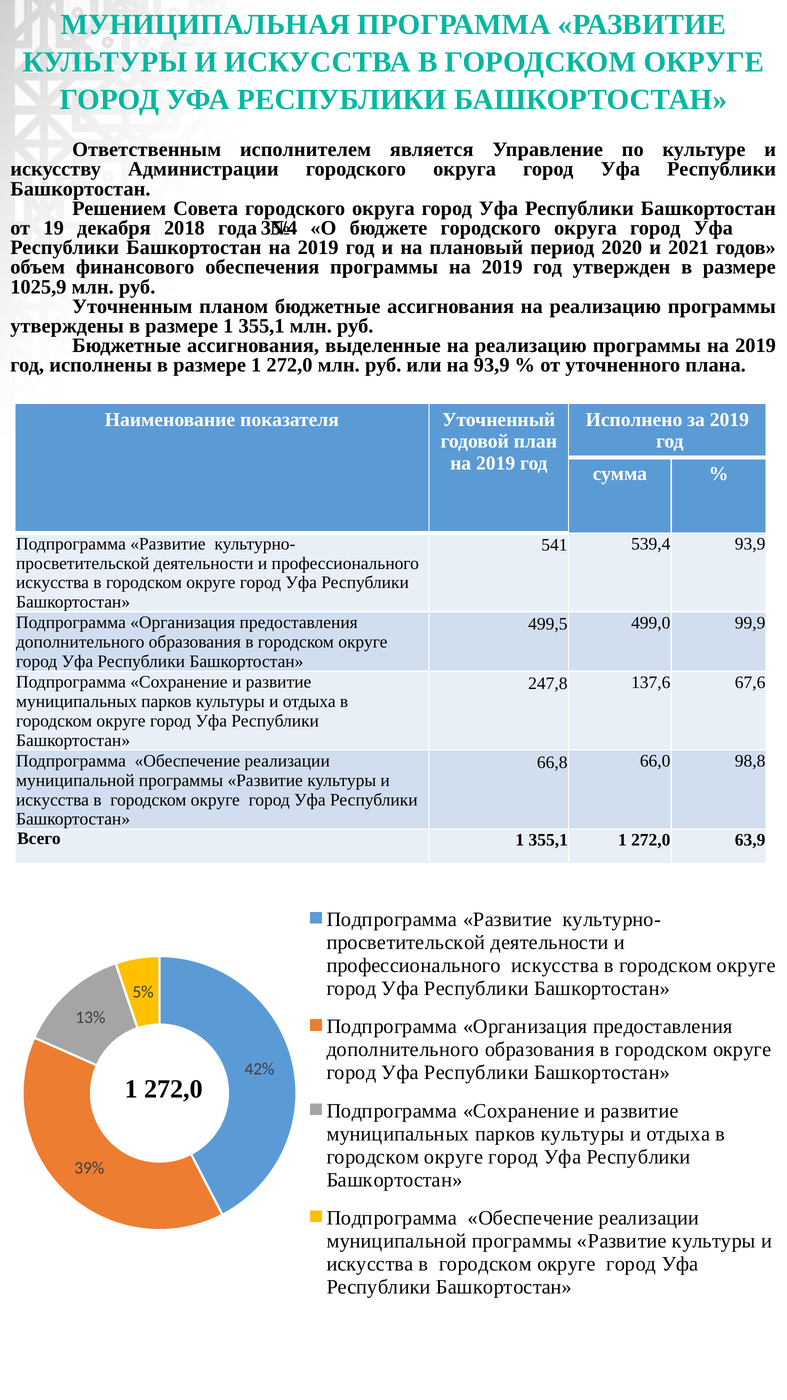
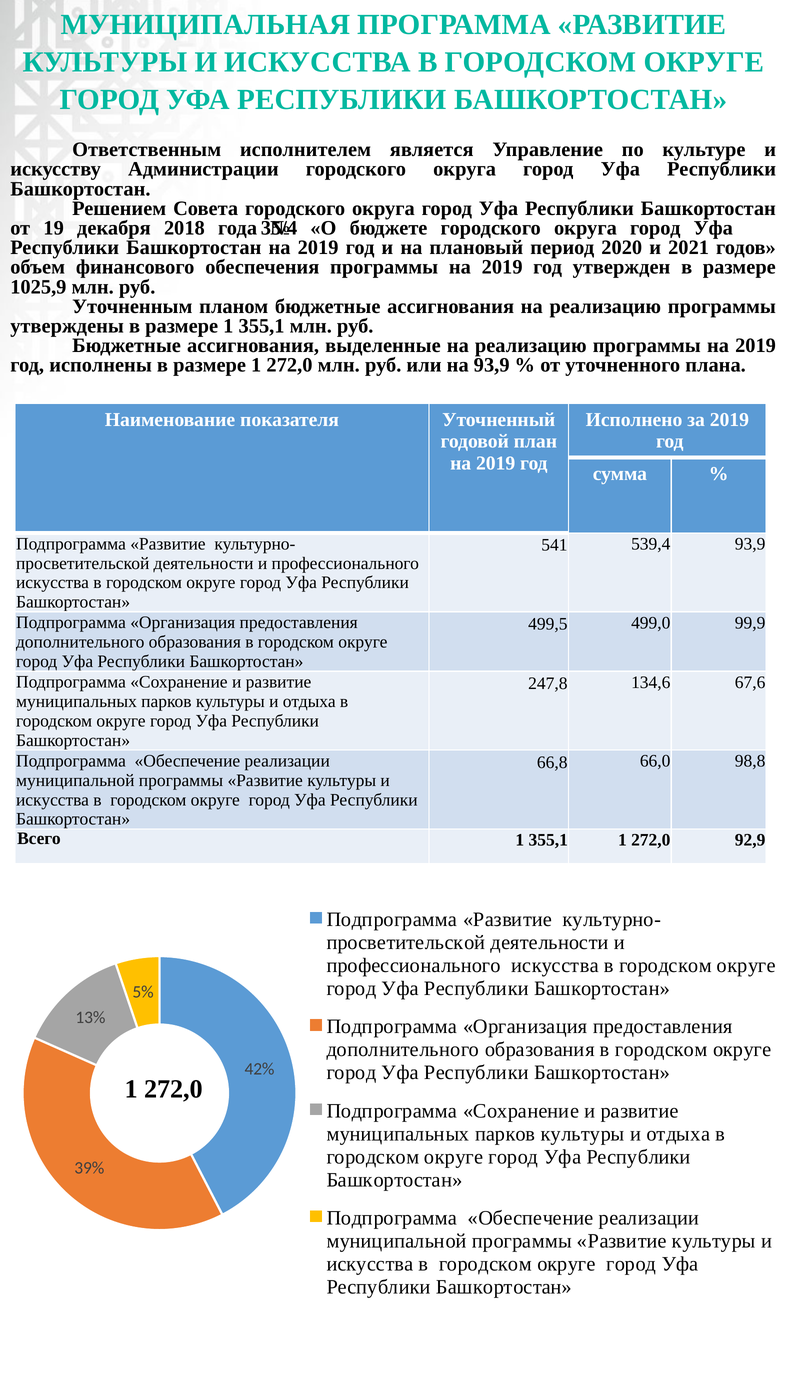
137,6: 137,6 -> 134,6 (651, 682)
63,9: 63,9 -> 92,9 (750, 839)
